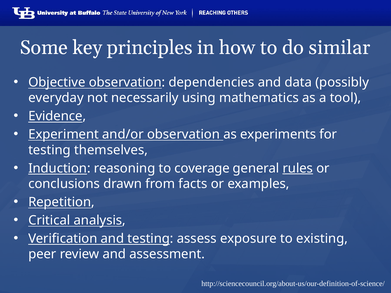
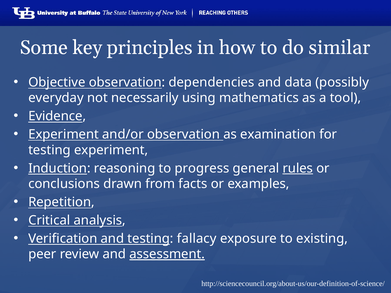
experiments: experiments -> examination (278, 134)
testing themselves: themselves -> experiment (111, 150)
coverage: coverage -> progress (202, 168)
assess: assess -> fallacy (197, 239)
assessment underline: none -> present (167, 254)
